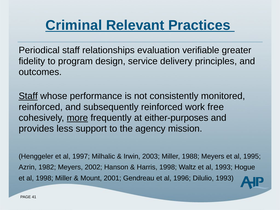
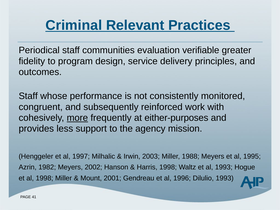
relationships: relationships -> communities (108, 50)
Staff underline: present -> none (28, 96)
reinforced: reinforced -> congruent (41, 107)
free: free -> with (216, 107)
